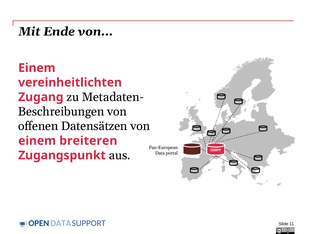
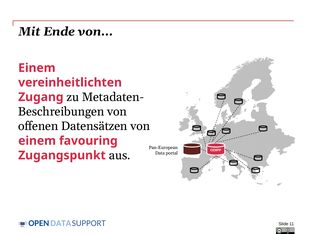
breiteren: breiteren -> favouring (88, 141)
